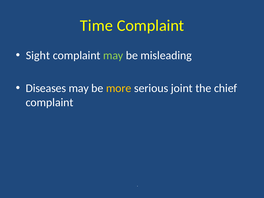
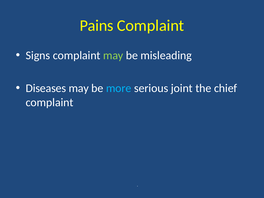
Time: Time -> Pains (97, 26)
Sight: Sight -> Signs (38, 55)
more colour: yellow -> light blue (119, 88)
